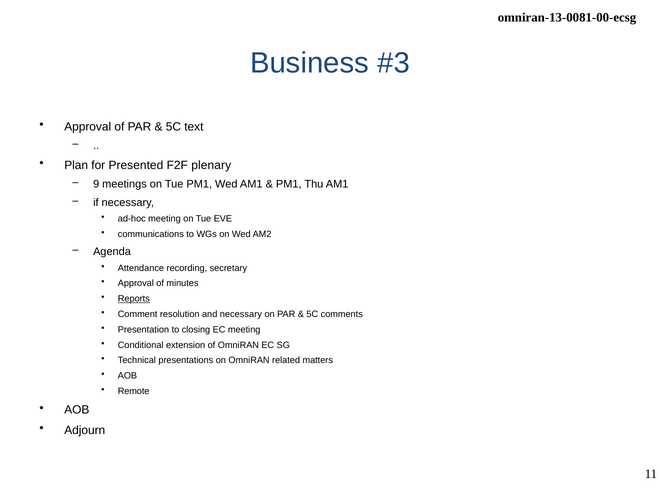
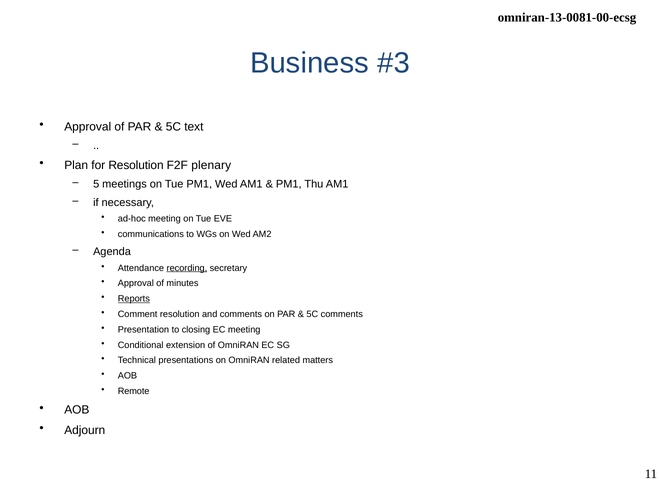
for Presented: Presented -> Resolution (136, 165)
9: 9 -> 5 (96, 184)
recording underline: none -> present (187, 268)
and necessary: necessary -> comments (241, 314)
